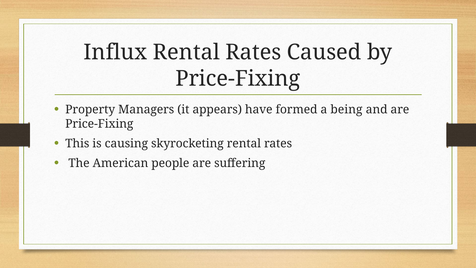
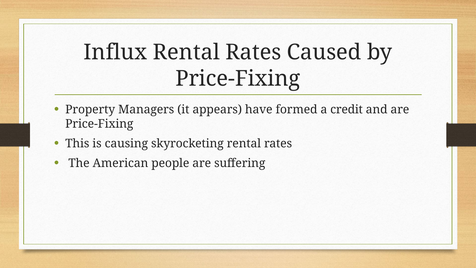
being: being -> credit (347, 110)
